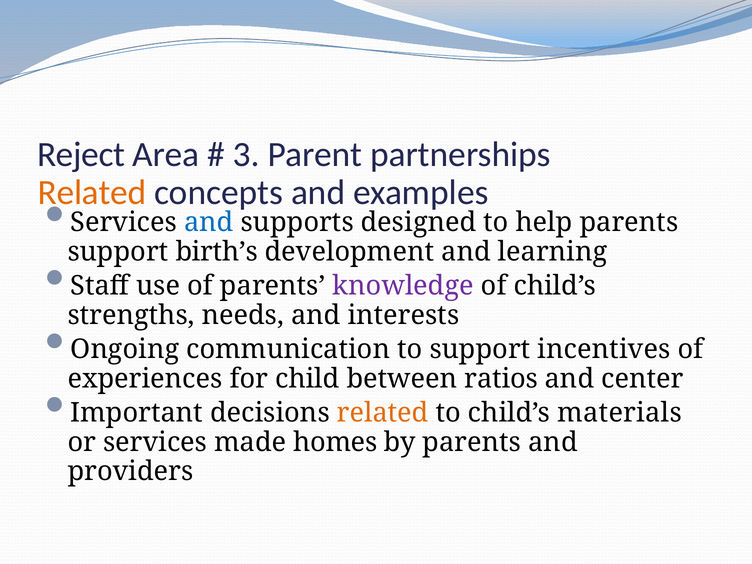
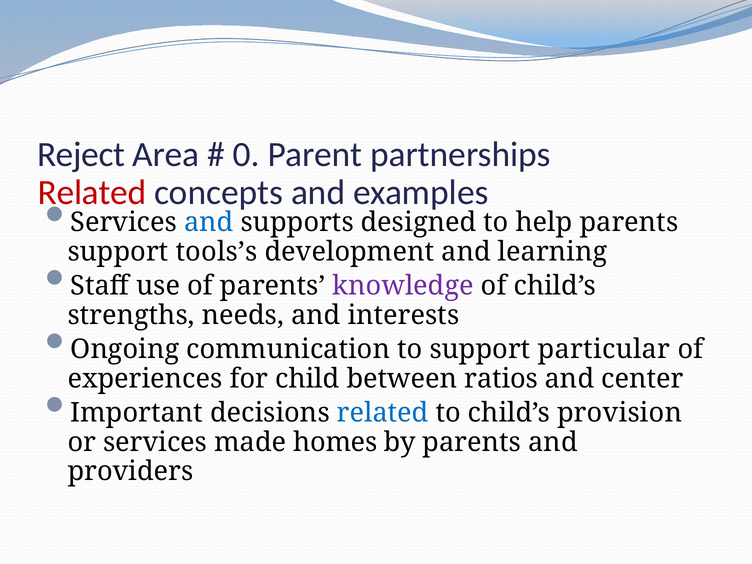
3: 3 -> 0 (246, 154)
Related colour: orange -> red (92, 193)
birth’s: birth’s -> tools’s (216, 252)
incentives: incentives -> particular (604, 349)
related colour: orange -> blue (383, 413)
materials: materials -> provision (620, 413)
